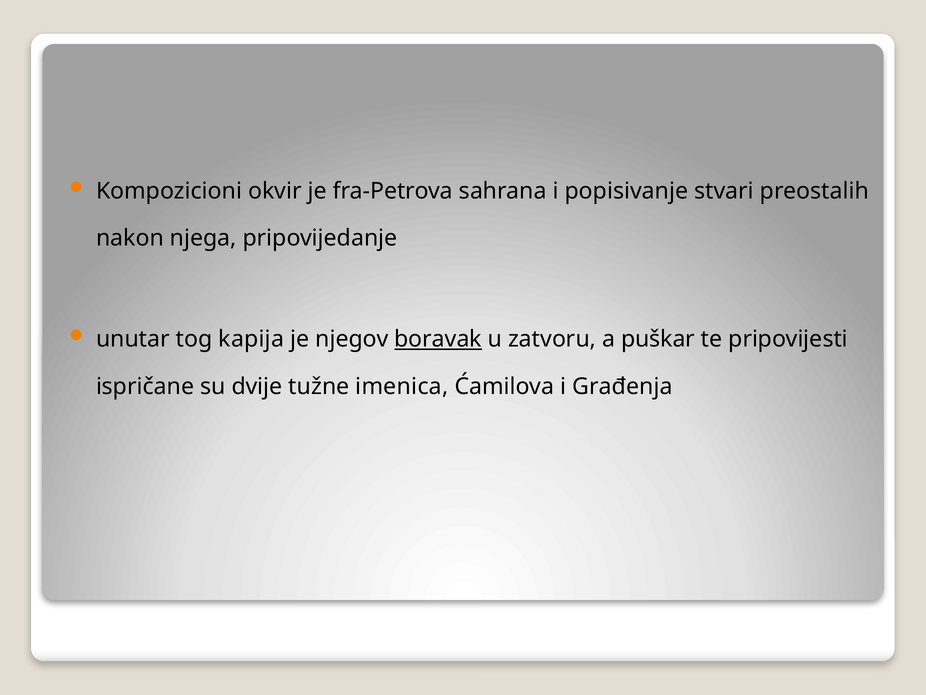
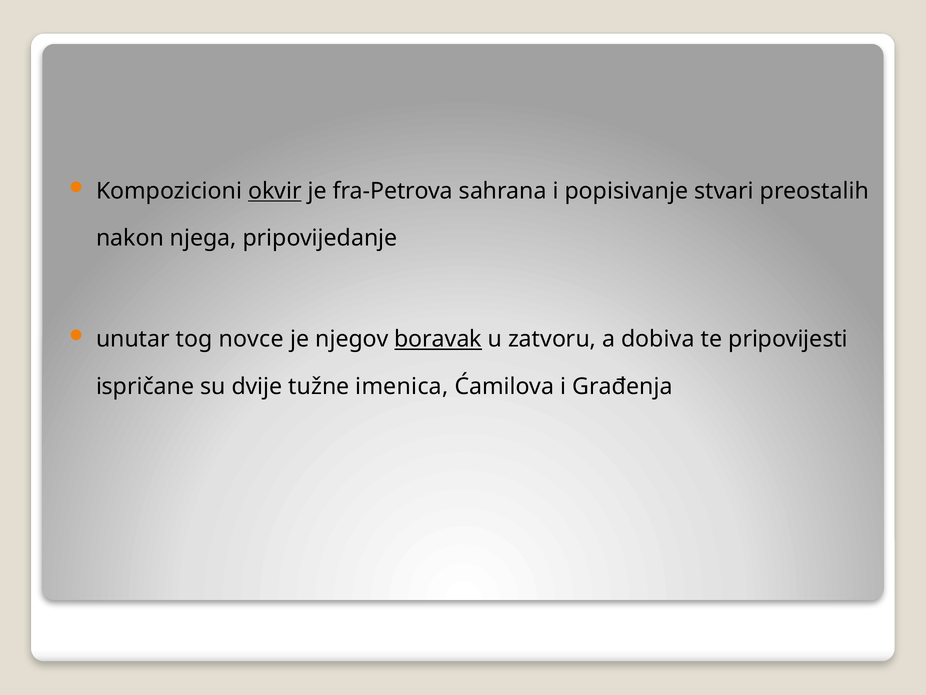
okvir underline: none -> present (275, 191)
kapija: kapija -> novce (251, 339)
puškar: puškar -> dobiva (658, 339)
